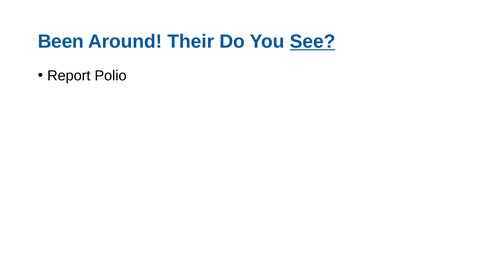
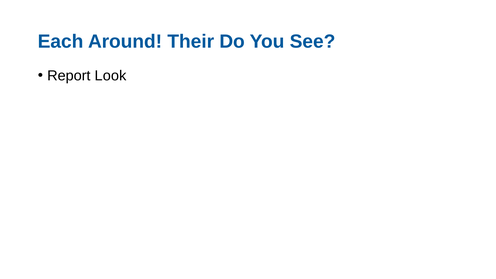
Been: Been -> Each (61, 42)
See underline: present -> none (313, 42)
Polio: Polio -> Look (110, 76)
